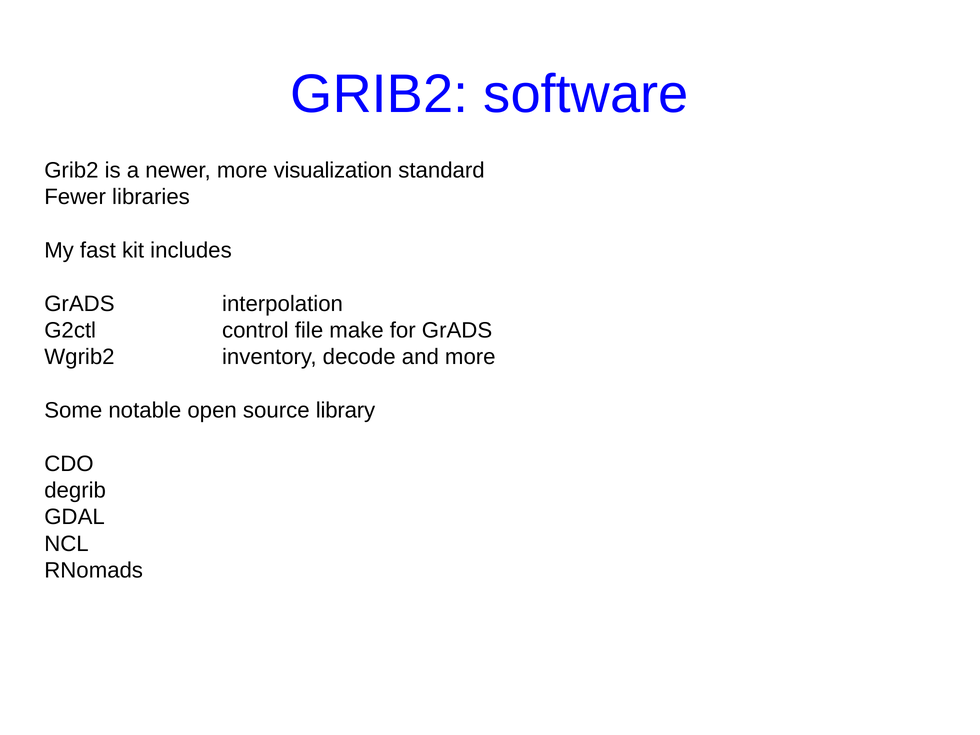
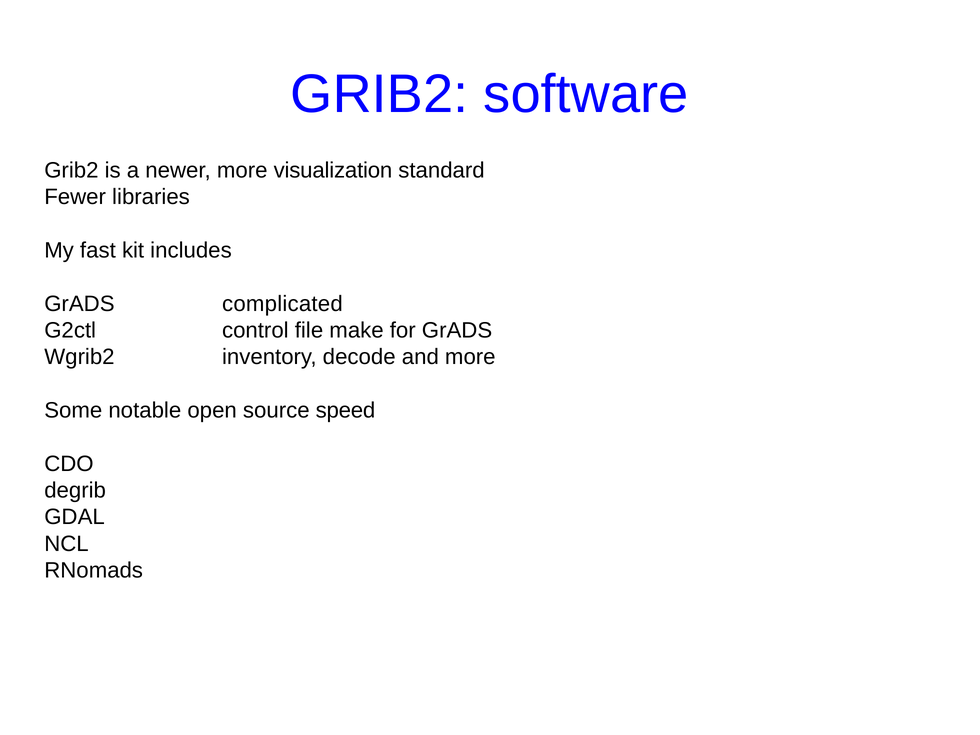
interpolation: interpolation -> complicated (282, 304)
library: library -> speed (345, 410)
